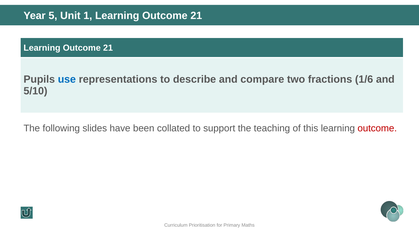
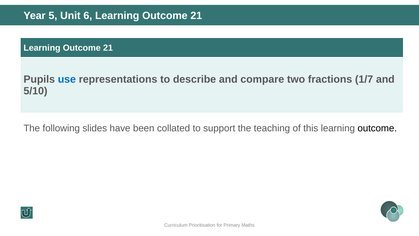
1: 1 -> 6 (88, 16)
1/6: 1/6 -> 1/7 (364, 79)
outcome colour: red -> black (377, 128)
